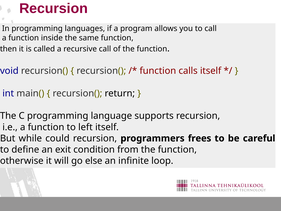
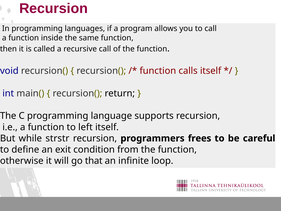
could: could -> strstr (57, 138)
else: else -> that (94, 161)
